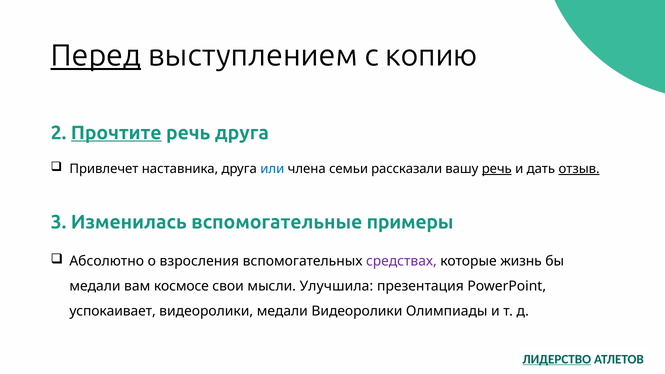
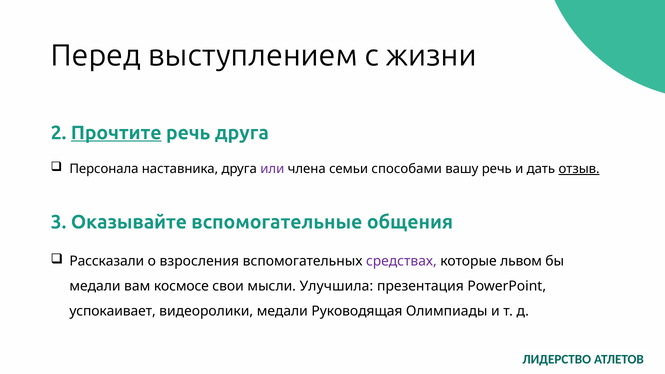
Перед underline: present -> none (96, 56)
копию: копию -> жизни (431, 56)
Привлечет: Привлечет -> Персонала (104, 169)
или colour: blue -> purple (272, 169)
рассказали: рассказали -> способами (407, 169)
речь underline: present -> none (497, 169)
Изменилась: Изменилась -> Оказывайте (129, 222)
примеры: примеры -> общения (410, 222)
Абсолютно: Абсолютно -> Рассказали (107, 261)
жизнь: жизнь -> львом (521, 261)
медали Видеоролики: Видеоролики -> Руководящая (357, 311)
ЛИДЕРСТВО underline: present -> none (557, 359)
